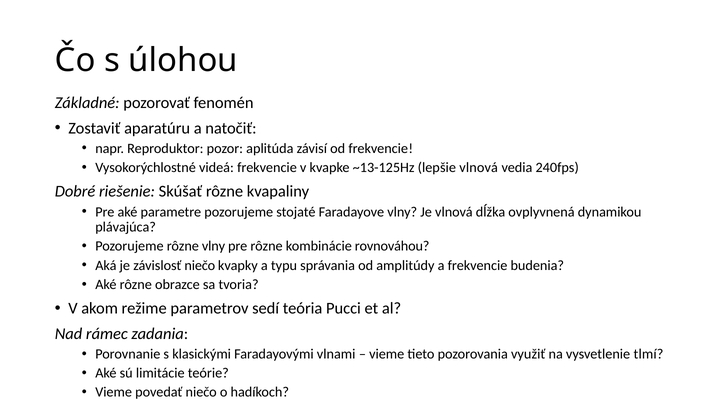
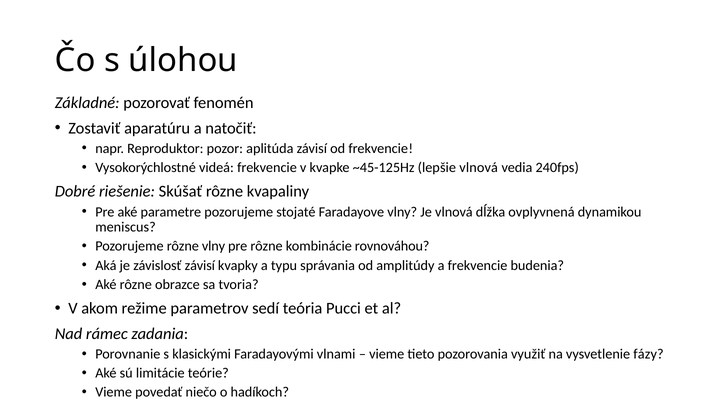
~13-125Hz: ~13-125Hz -> ~45-125Hz (384, 168)
plávajúca: plávajúca -> meniscus (126, 227)
závislosť niečo: niečo -> závisí (200, 266)
tlmí: tlmí -> fázy (649, 354)
